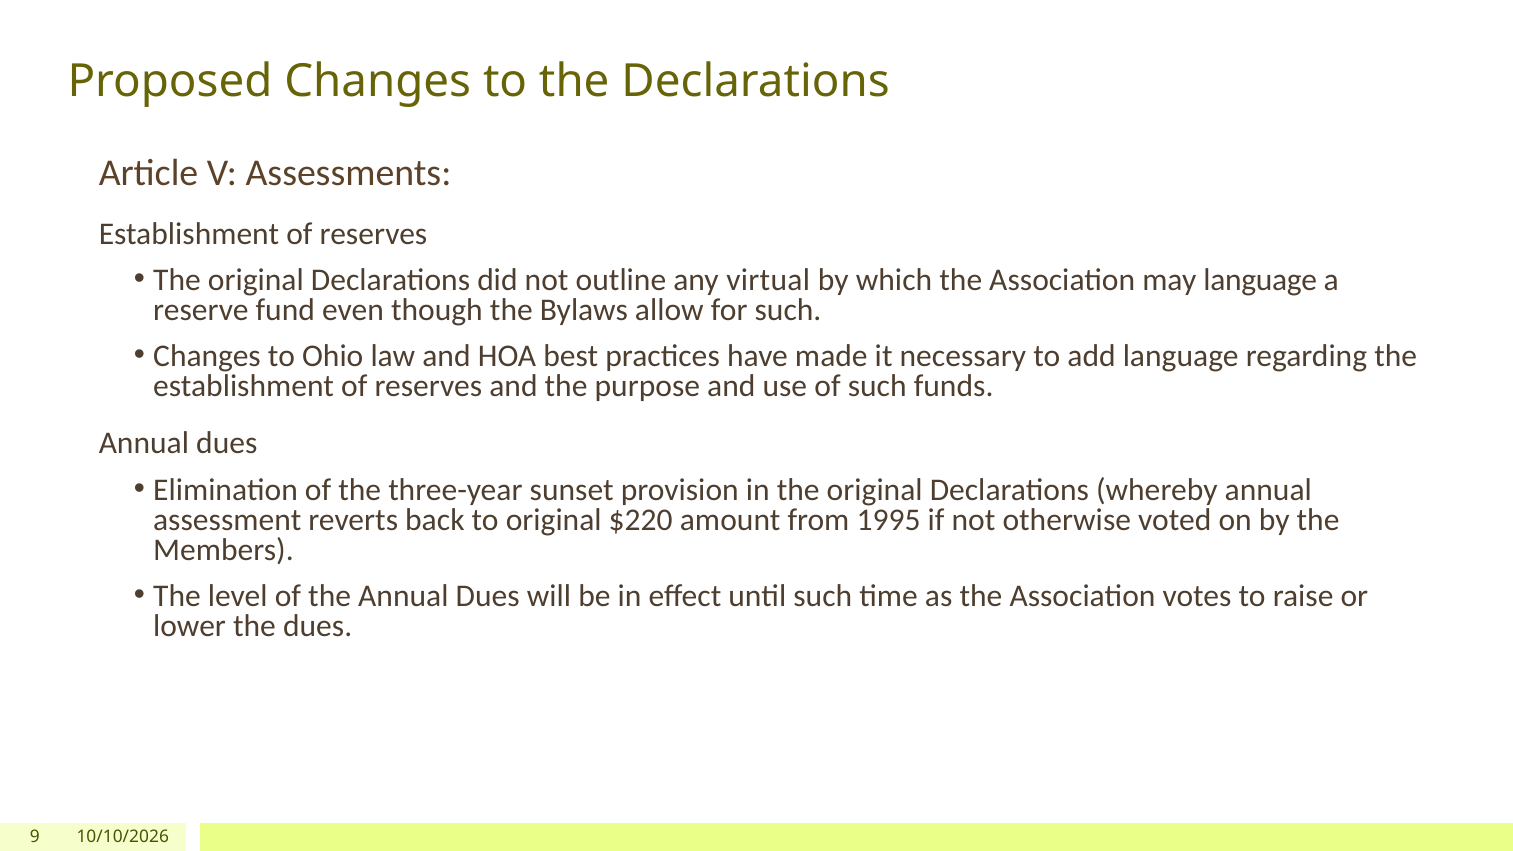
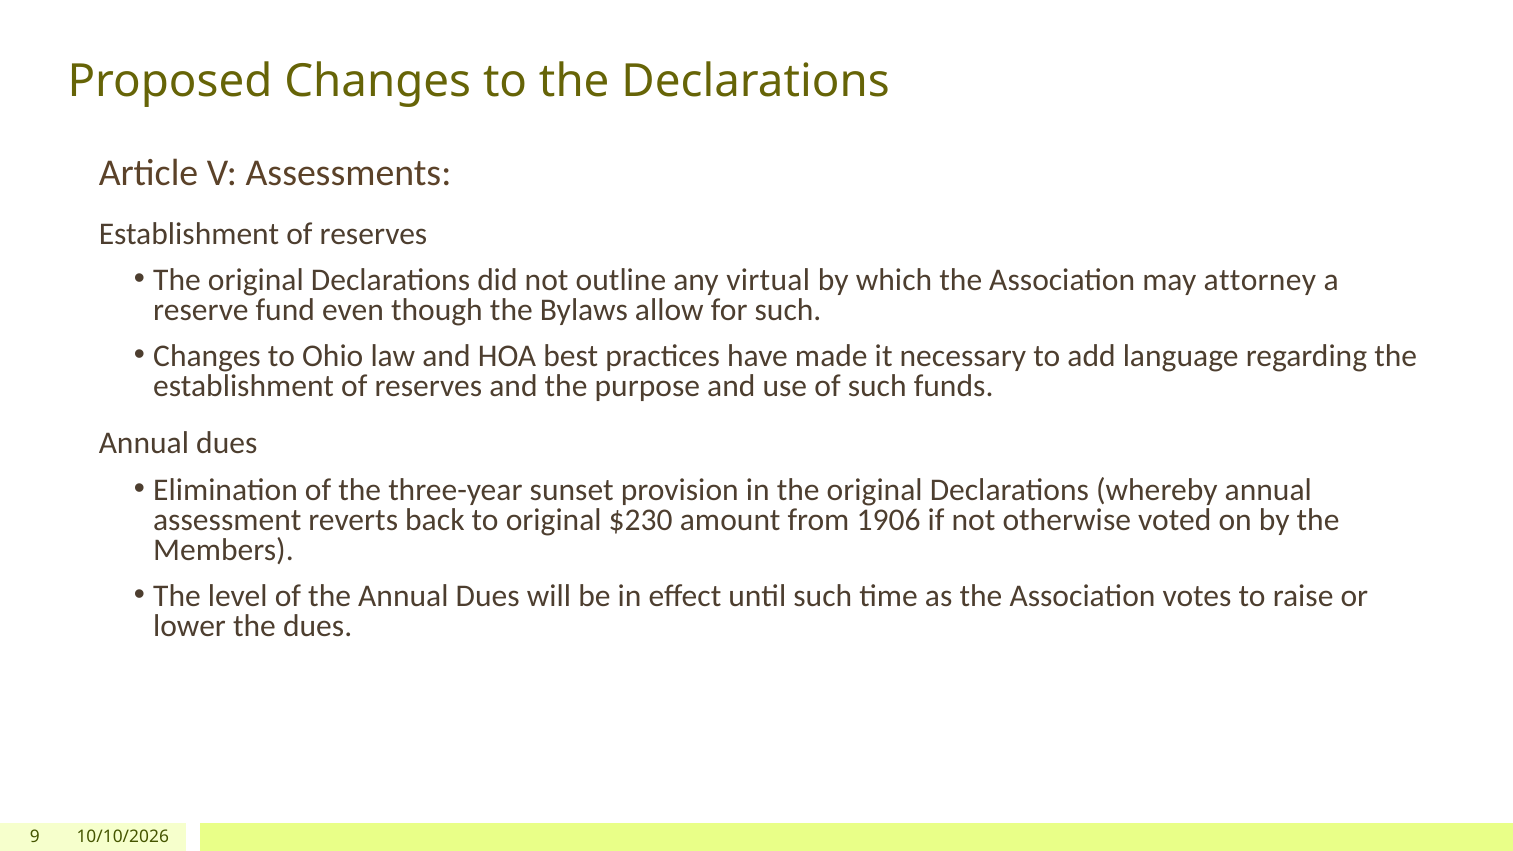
may language: language -> attorney (1260, 280)
$220: $220 -> $230 (641, 520)
1995: 1995 -> 1906 (888, 520)
